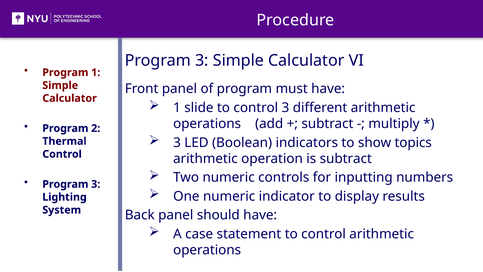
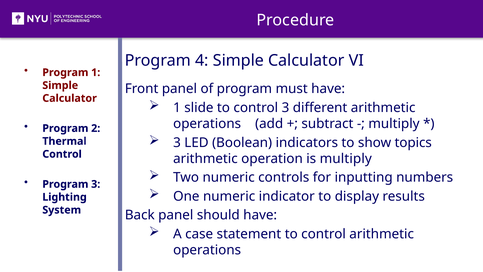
3: 3 -> 4 (202, 60)
is subtract: subtract -> multiply (346, 159)
